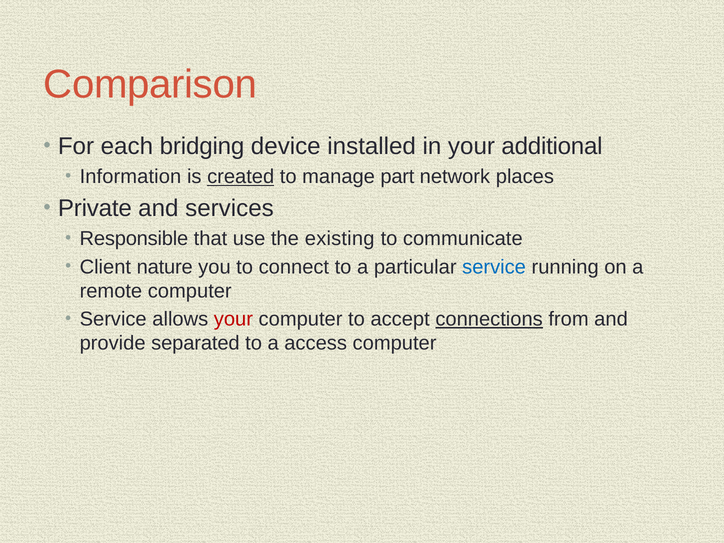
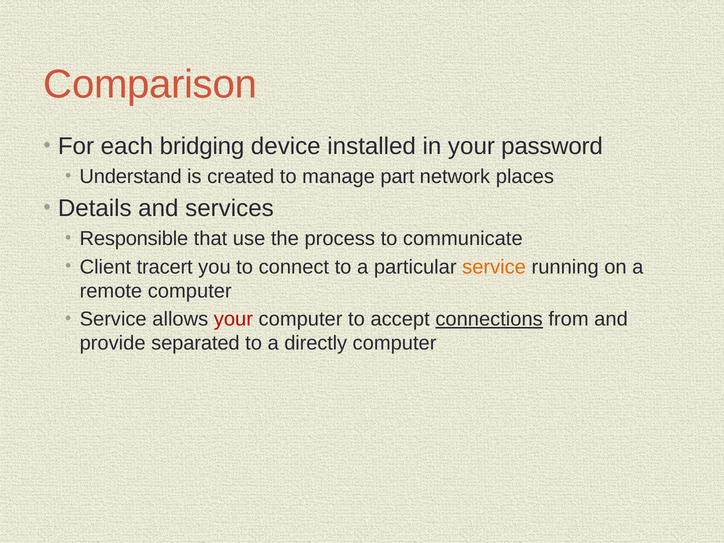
additional: additional -> password (552, 146)
Information: Information -> Understand (131, 177)
created underline: present -> none (241, 177)
Private: Private -> Details (95, 208)
existing: existing -> process (340, 239)
nature: nature -> tracert (165, 267)
service colour: blue -> orange (494, 267)
access: access -> directly (316, 343)
